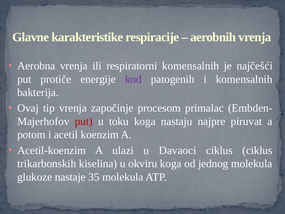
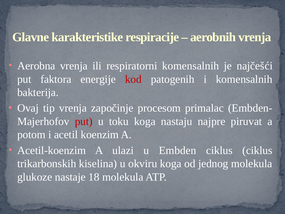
protiče: protiče -> faktora (56, 79)
kod colour: purple -> red (133, 79)
Davaoci: Davaoci -> Embden (178, 150)
35: 35 -> 18 (94, 177)
